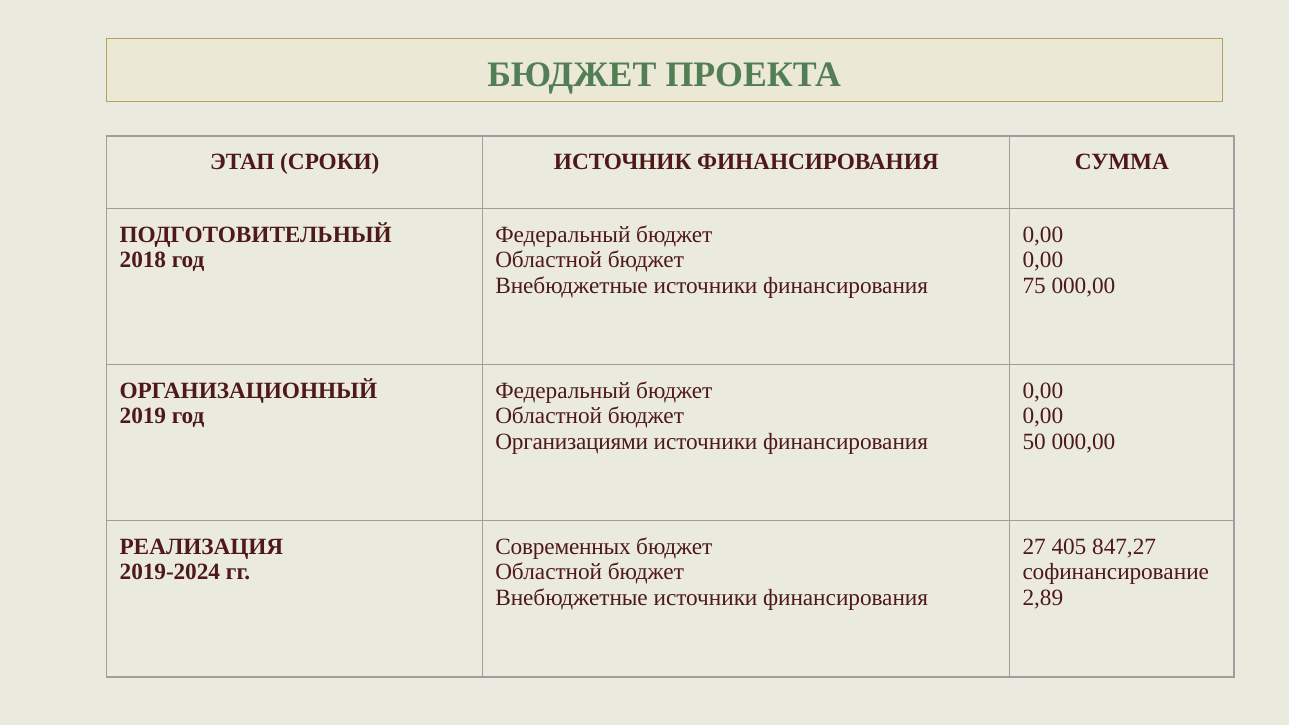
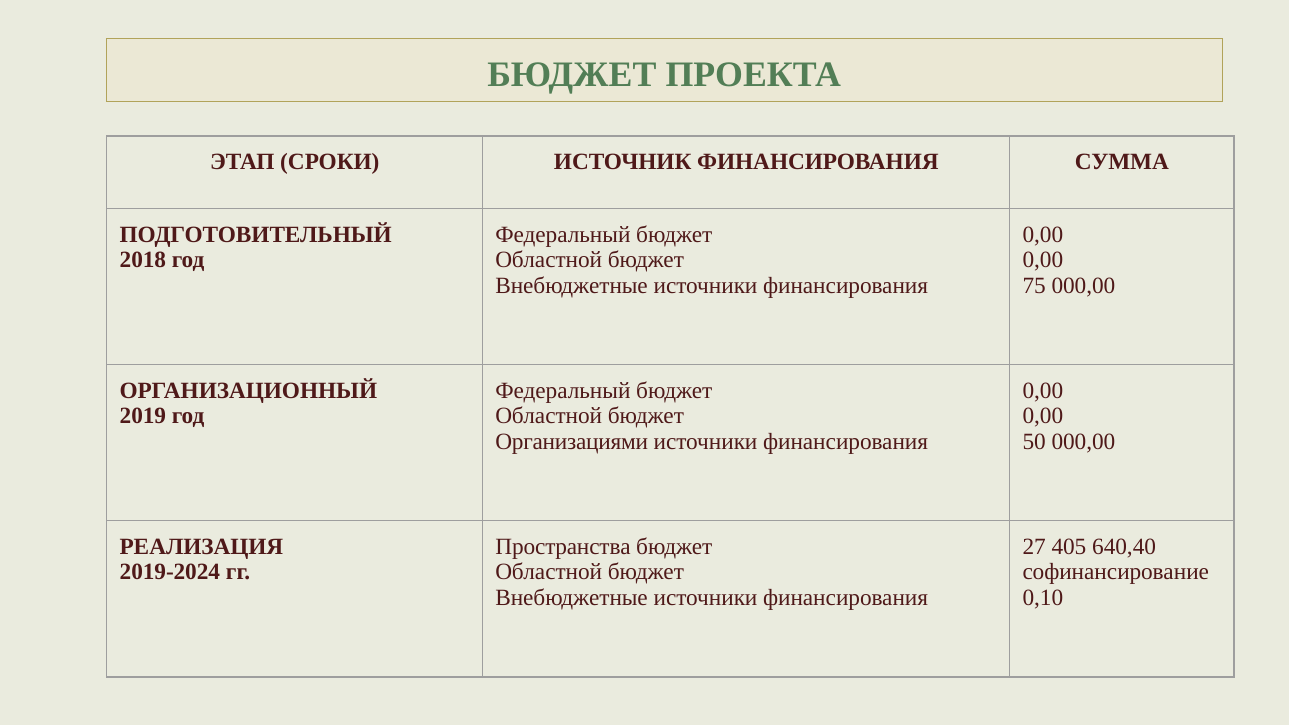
Современных: Современных -> Пространства (563, 547)
847,27: 847,27 -> 640,40 (1124, 547)
2,89: 2,89 -> 0,10 (1043, 598)
